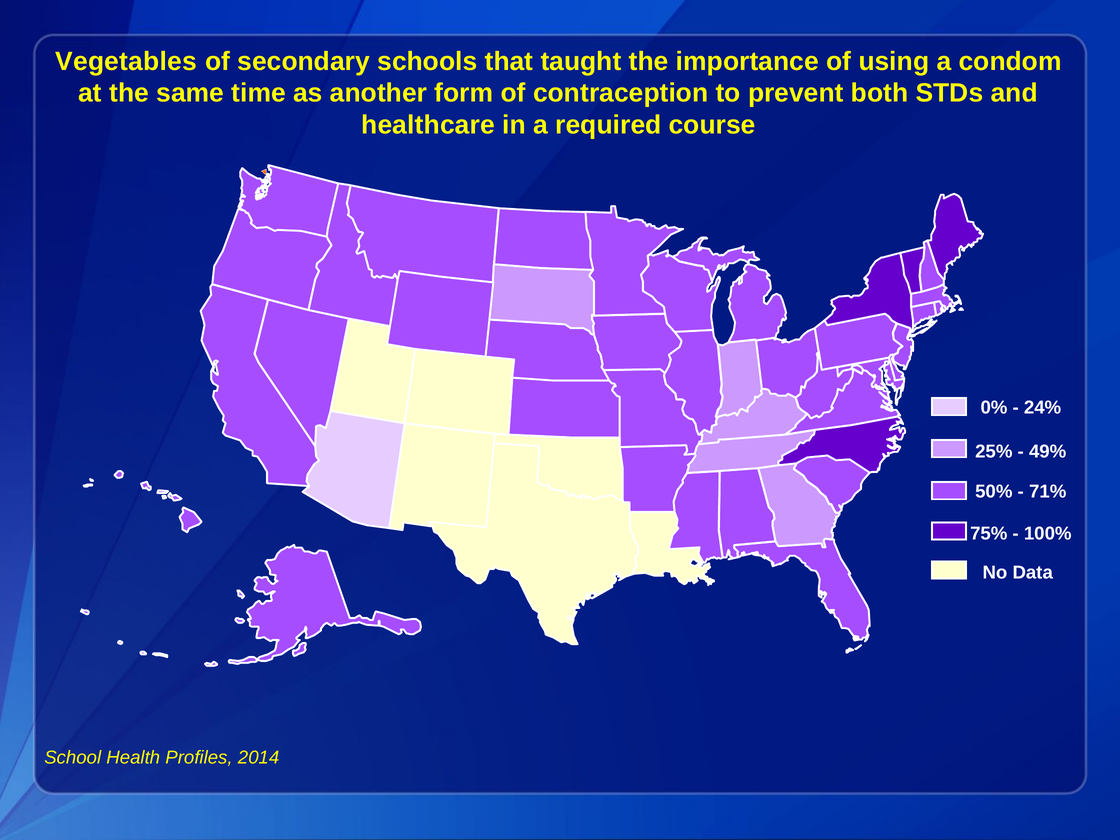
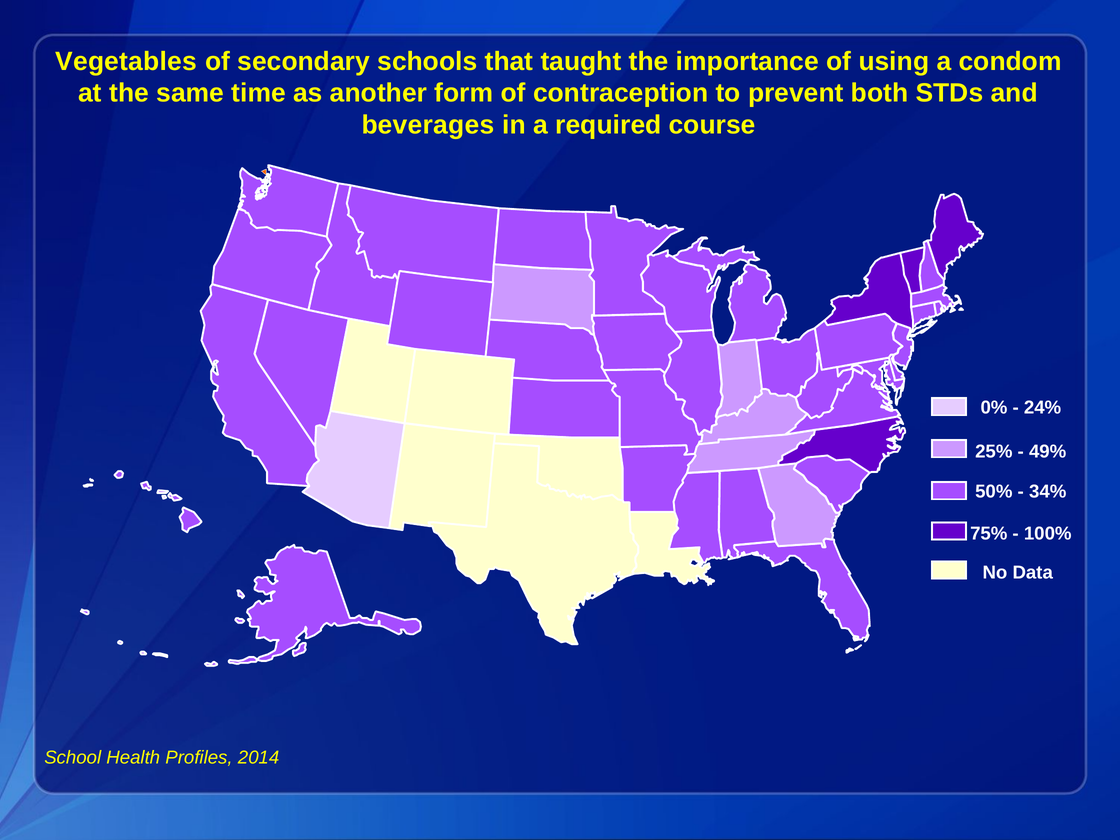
healthcare: healthcare -> beverages (428, 125)
71%: 71% -> 34% (1048, 492)
